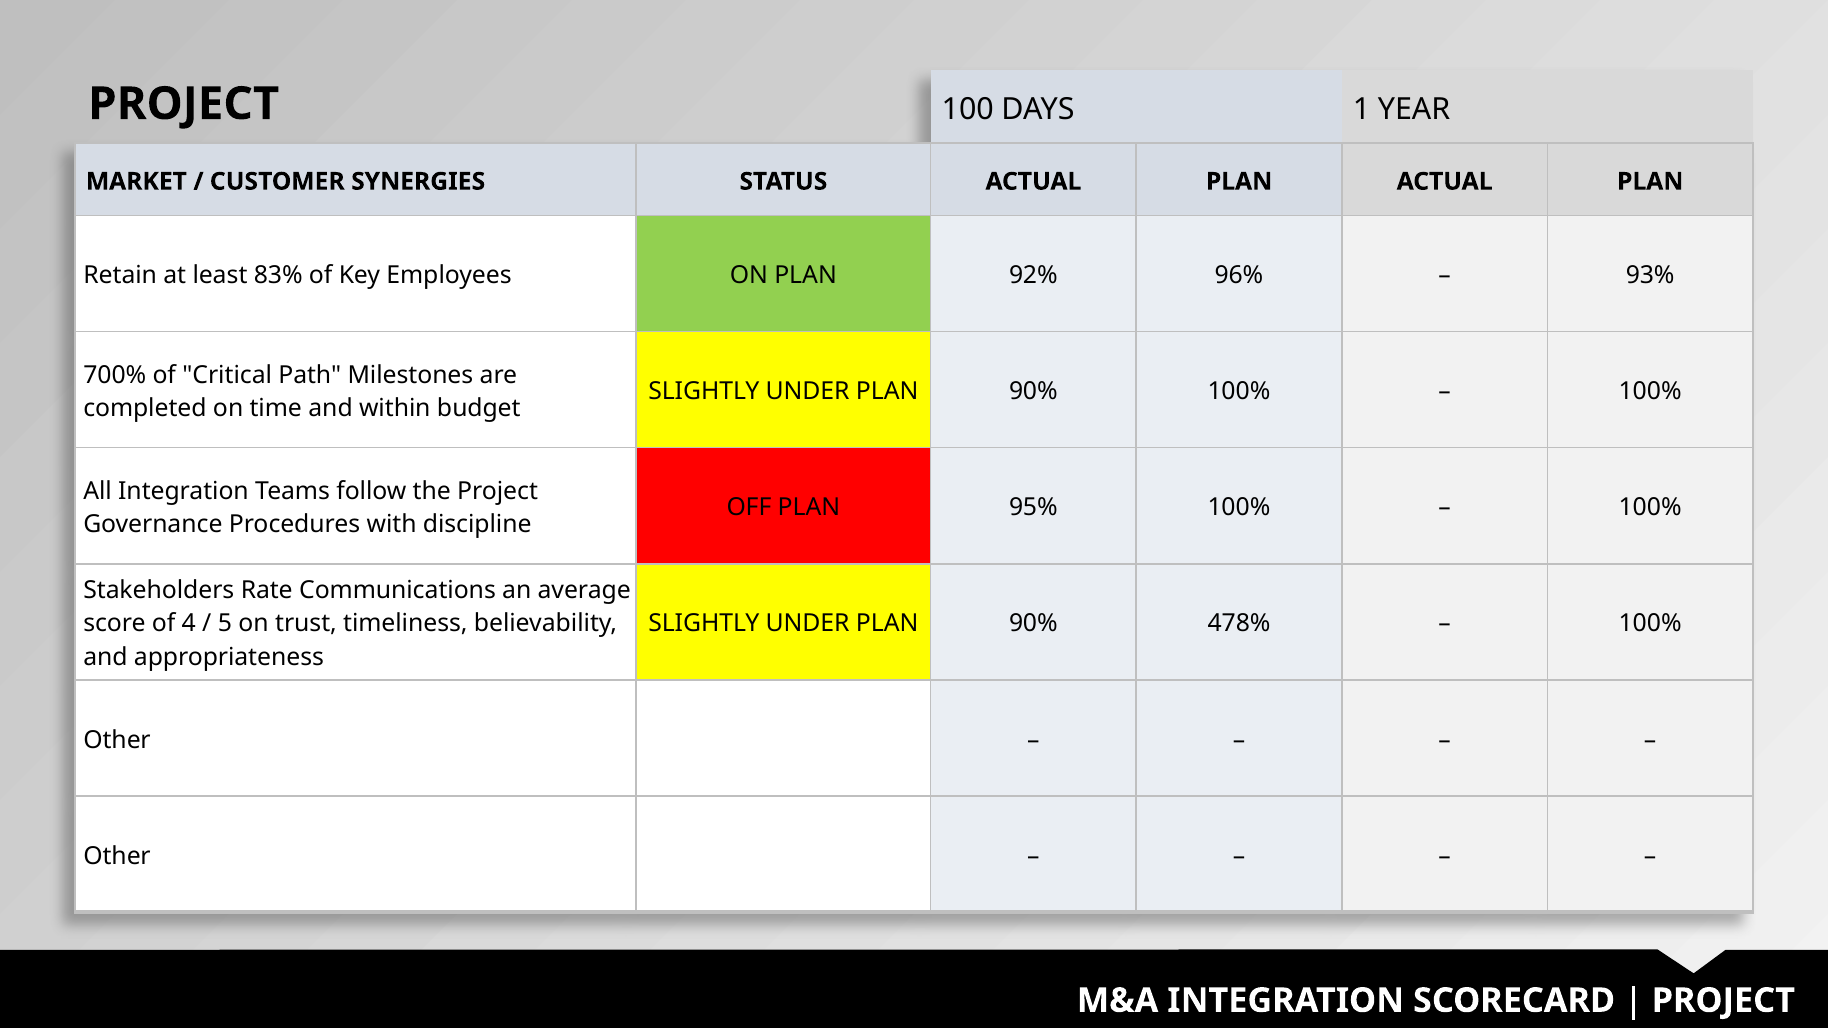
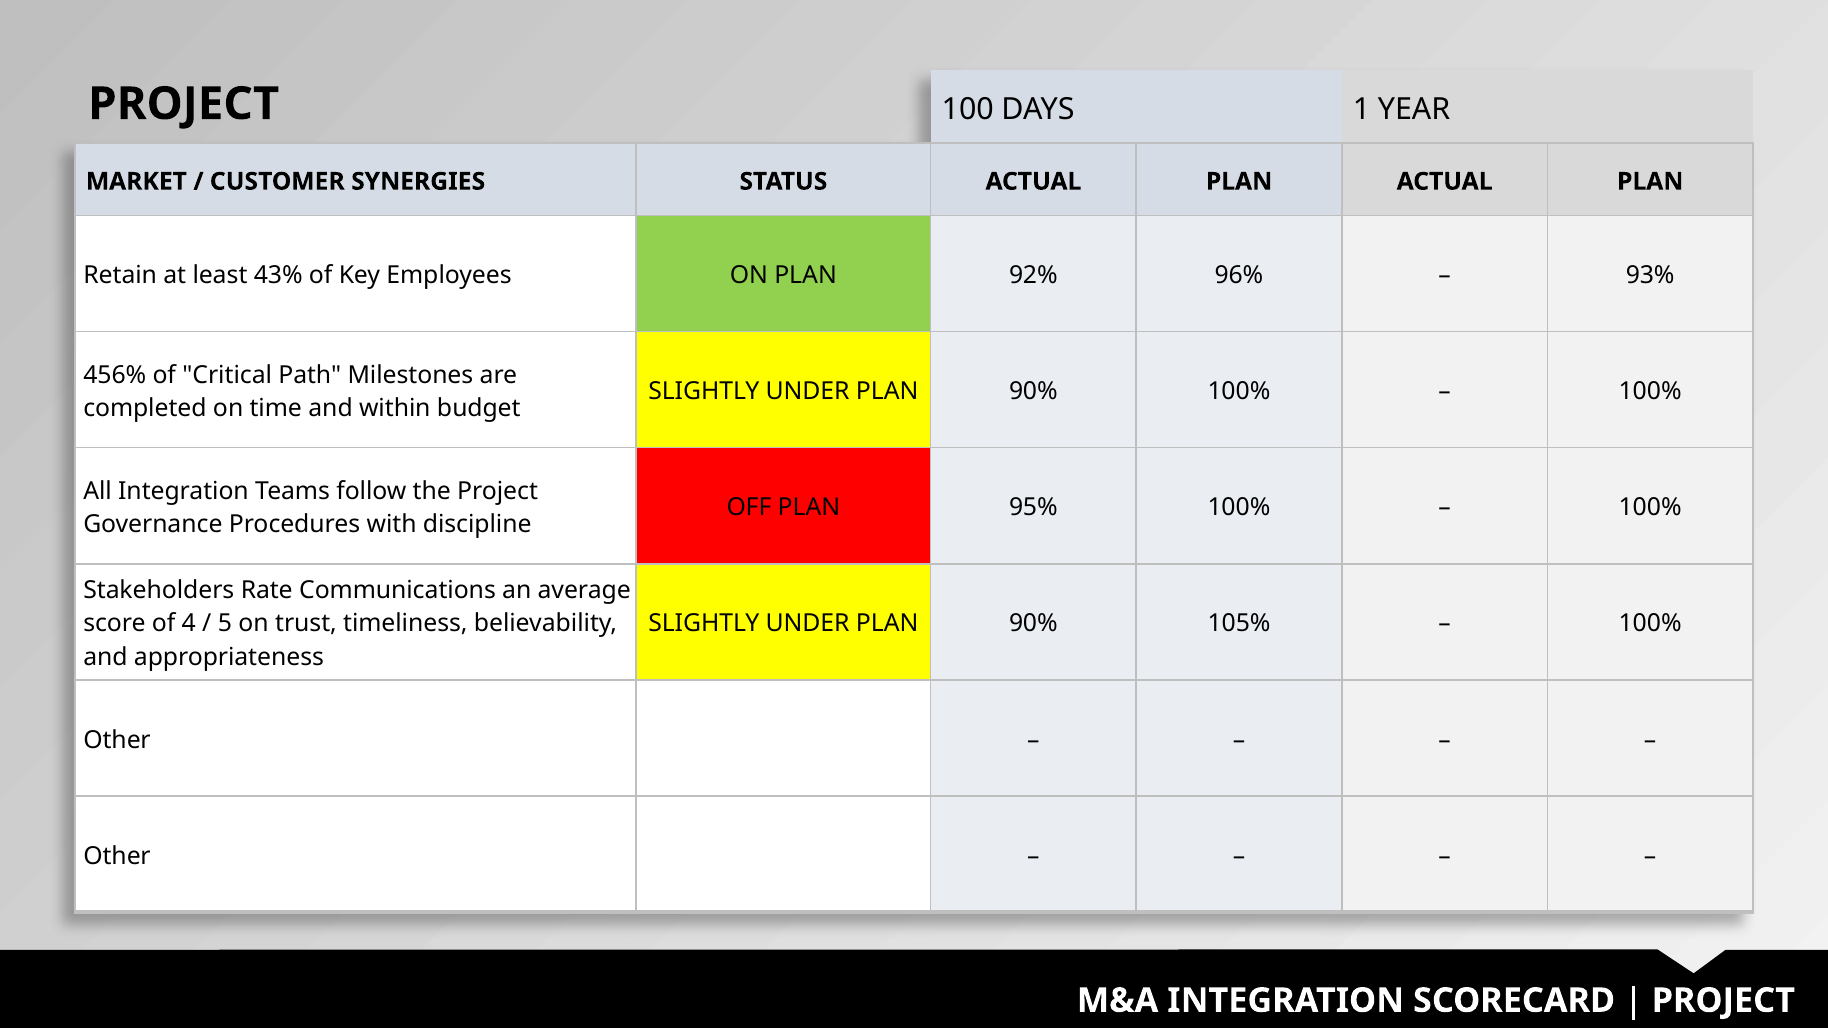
83%: 83% -> 43% (278, 276)
700%: 700% -> 456% (115, 375)
478%: 478% -> 105% (1239, 624)
